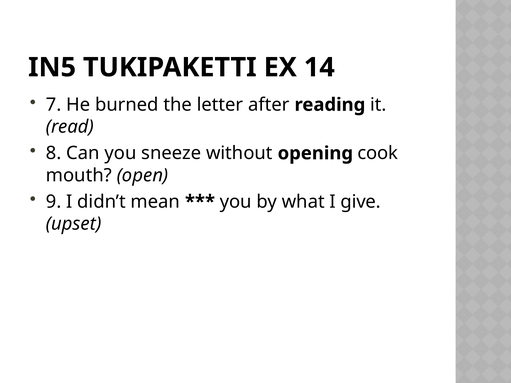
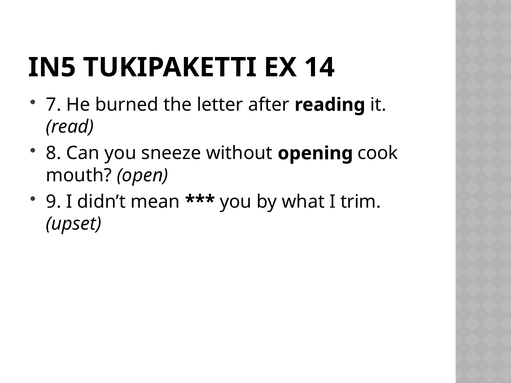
give: give -> trim (361, 202)
